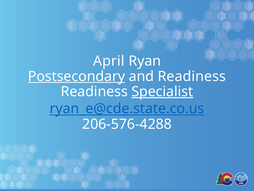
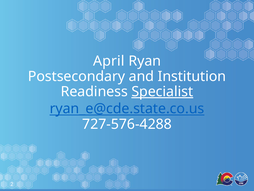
Postsecondary underline: present -> none (77, 76)
and Readiness: Readiness -> Institution (192, 76)
206-576-4288: 206-576-4288 -> 727-576-4288 (127, 124)
